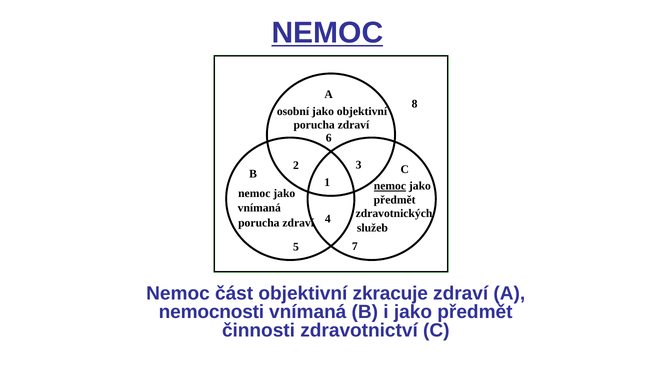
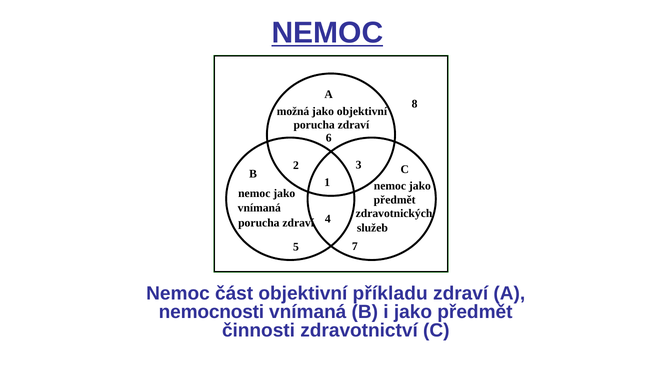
osobní: osobní -> možná (293, 111)
nemoc underline: present -> none (390, 186)
zkracuje: zkracuje -> příkladu (390, 293)
